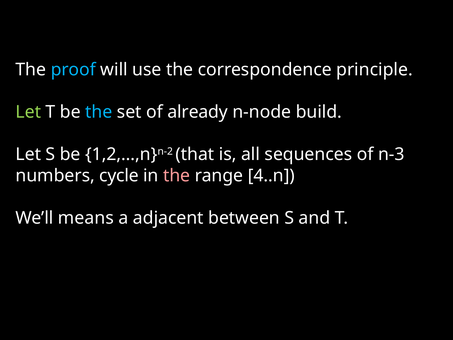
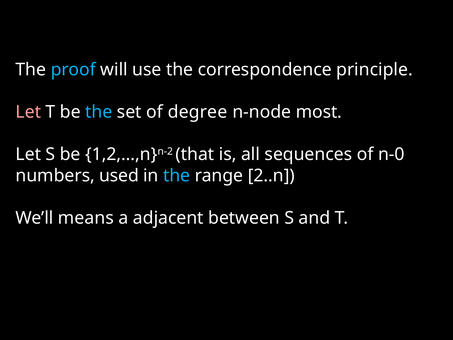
Let colour: light green -> pink (28, 112)
already: already -> degree (198, 112)
build: build -> most (319, 112)
n-3: n-3 -> n-0 (391, 154)
cycle: cycle -> used (119, 175)
the colour: pink -> light blue (177, 175)
4..n: 4..n -> 2..n (271, 175)
